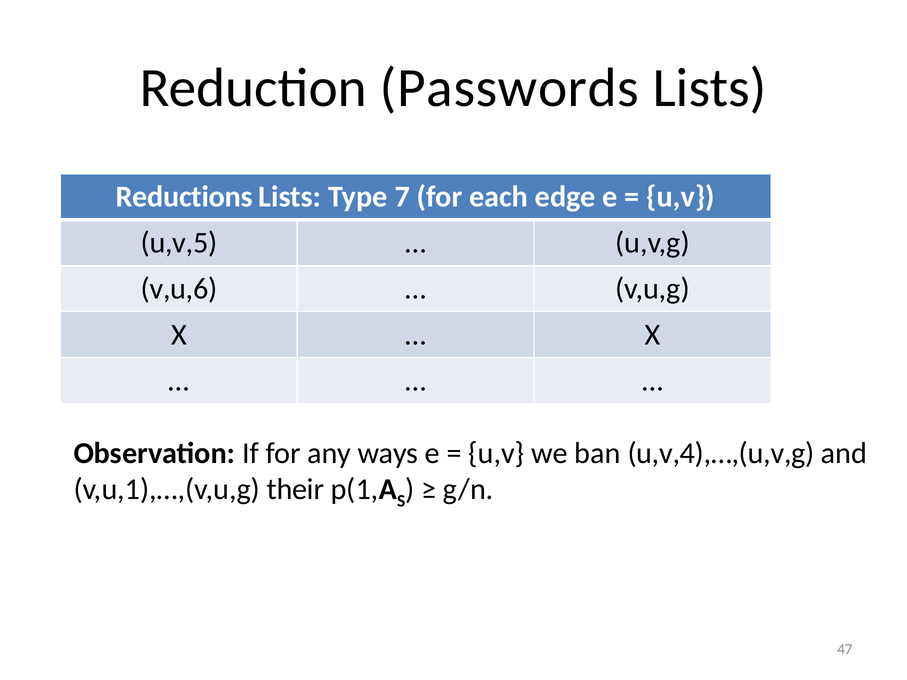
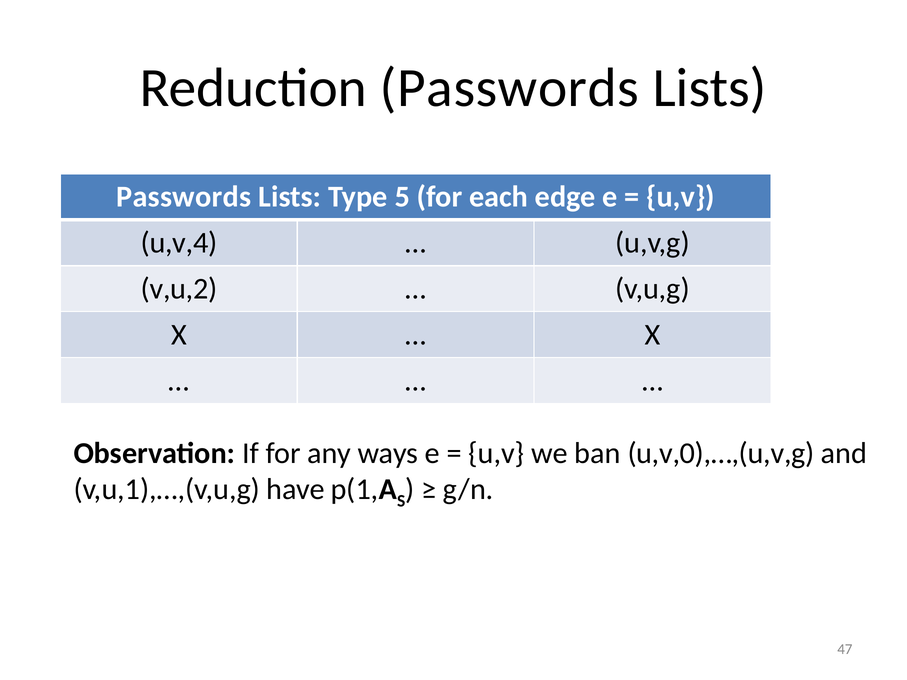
Reductions: Reductions -> Passwords (184, 197)
7: 7 -> 5 (402, 197)
u,v,5: u,v,5 -> u,v,4 (179, 243)
v,u,6: v,u,6 -> v,u,2 (179, 289)
u,v,4),…,(u,v,g: u,v,4),…,(u,v,g -> u,v,0),…,(u,v,g (721, 453)
their: their -> have (296, 490)
